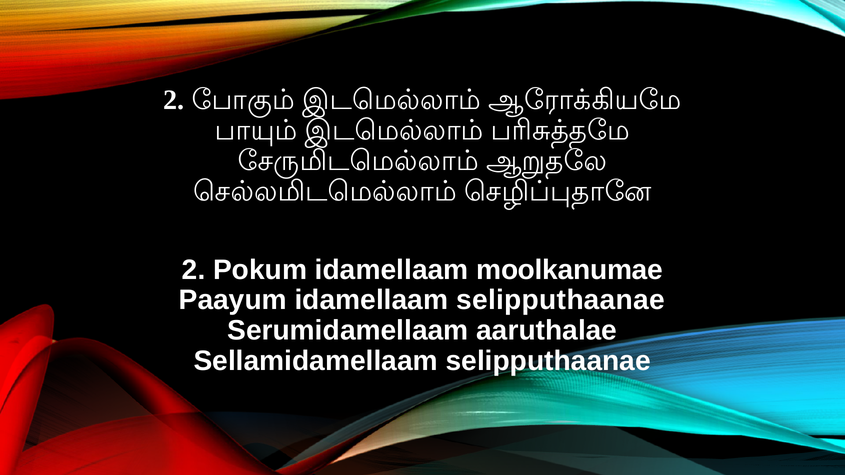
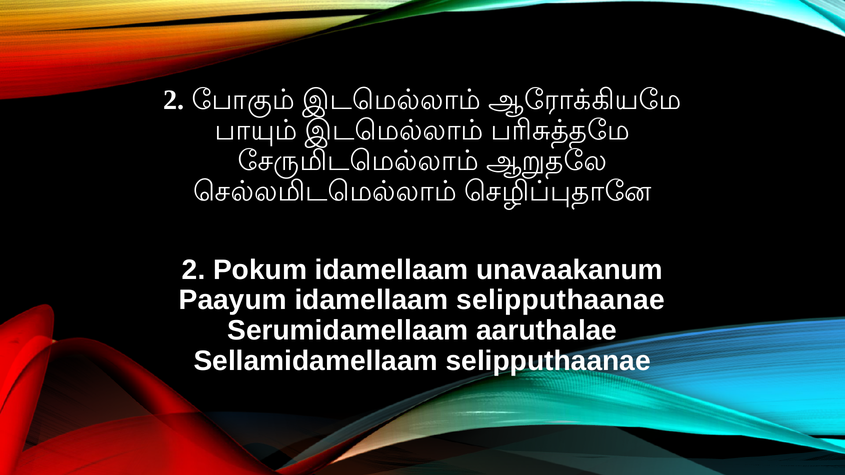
moolkanumae: moolkanumae -> unavaakanum (570, 270)
